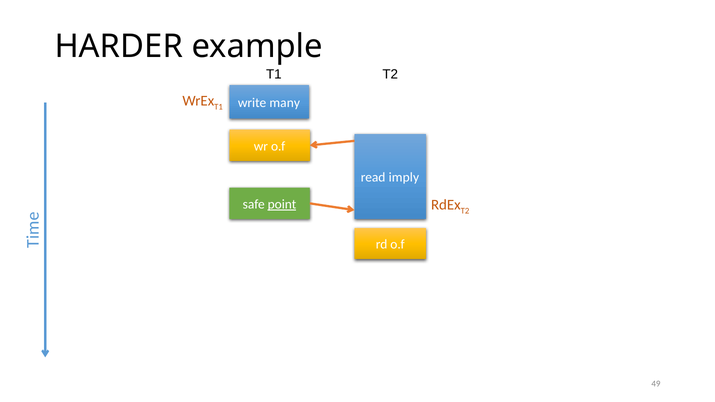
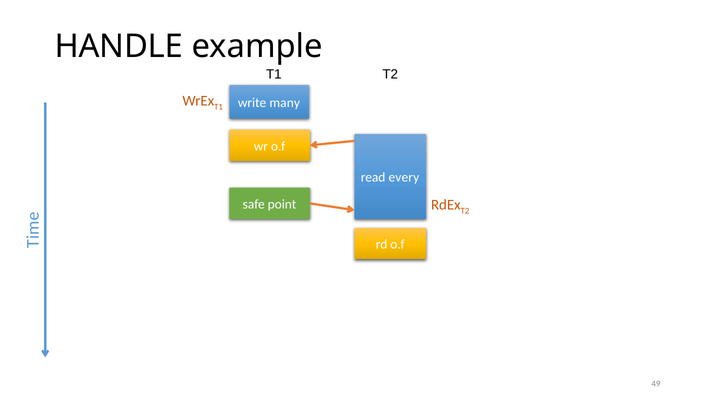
HARDER: HARDER -> HANDLE (119, 46)
imply: imply -> every (404, 178)
point underline: present -> none (282, 204)
